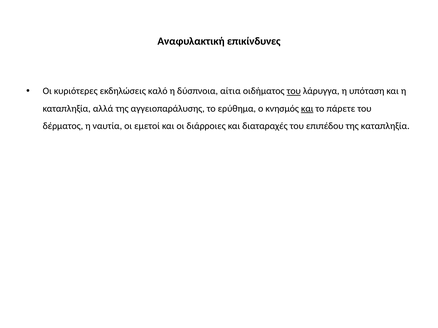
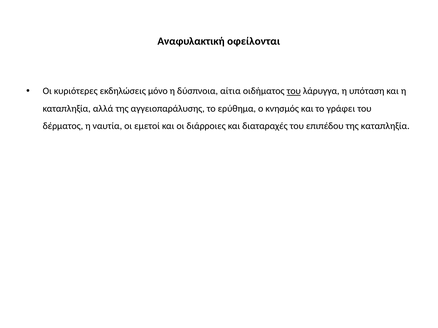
επικίνδυνες: επικίνδυνες -> οφείλονται (254, 41)
καλό: καλό -> μόνο (158, 91)
και underline: present -> none (307, 109)
πάρετε: πάρετε -> γράφει (341, 109)
